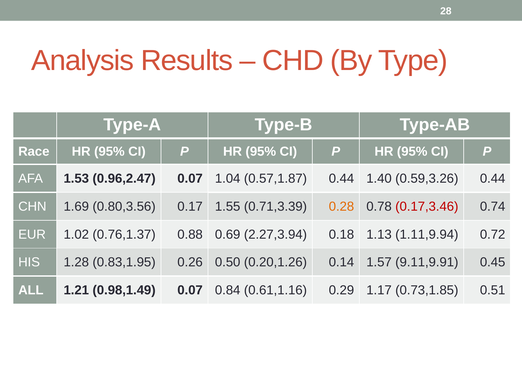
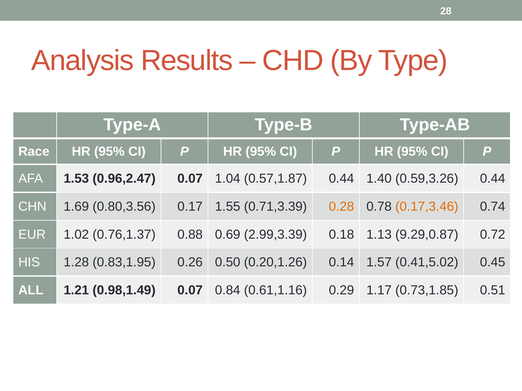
0.17,3.46 colour: red -> orange (427, 207)
2.27,3.94: 2.27,3.94 -> 2.99,3.39 (275, 235)
1.11,9.94: 1.11,9.94 -> 9.29,0.87 (427, 235)
9.11,9.91: 9.11,9.91 -> 0.41,5.02 (427, 263)
